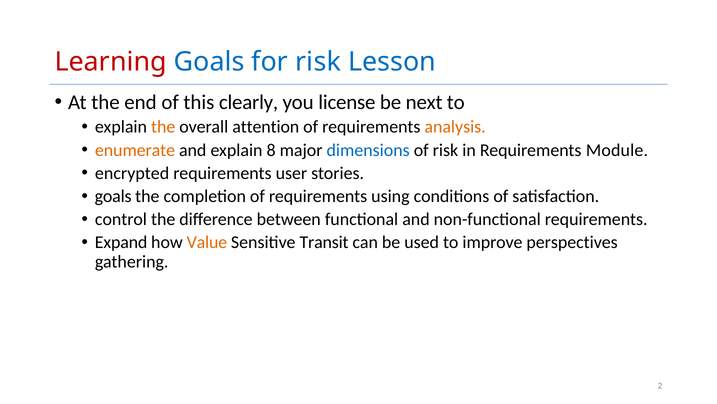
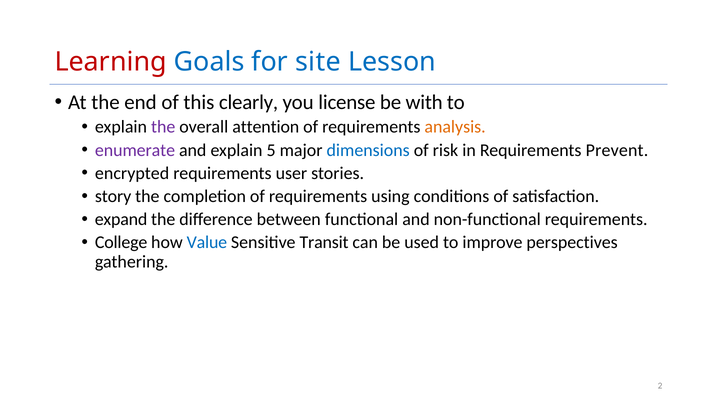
for risk: risk -> site (318, 62)
next: next -> with (424, 102)
the colour: orange -> purple (163, 127)
enumerate colour: orange -> purple (135, 150)
8: 8 -> 5 (271, 150)
Module: Module -> Prevent (617, 150)
goals: goals -> story (113, 196)
control: control -> expand (121, 219)
Expand: Expand -> College (121, 242)
Value colour: orange -> blue (207, 242)
